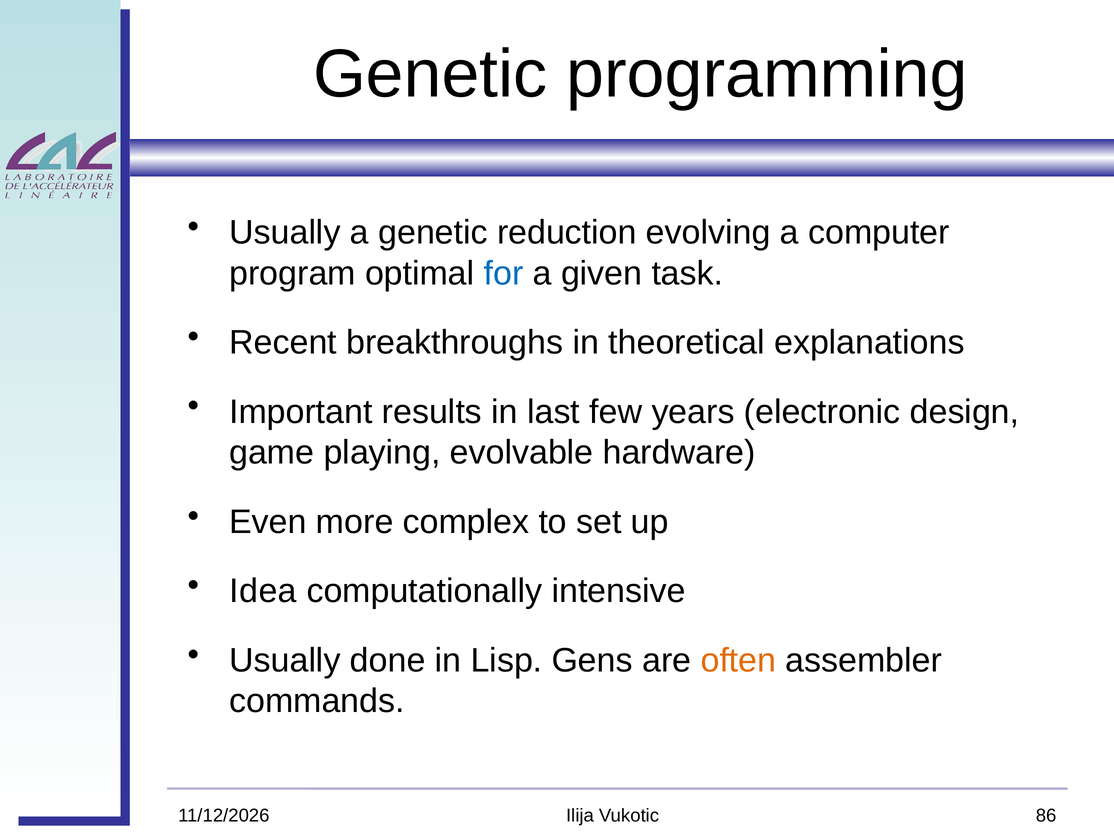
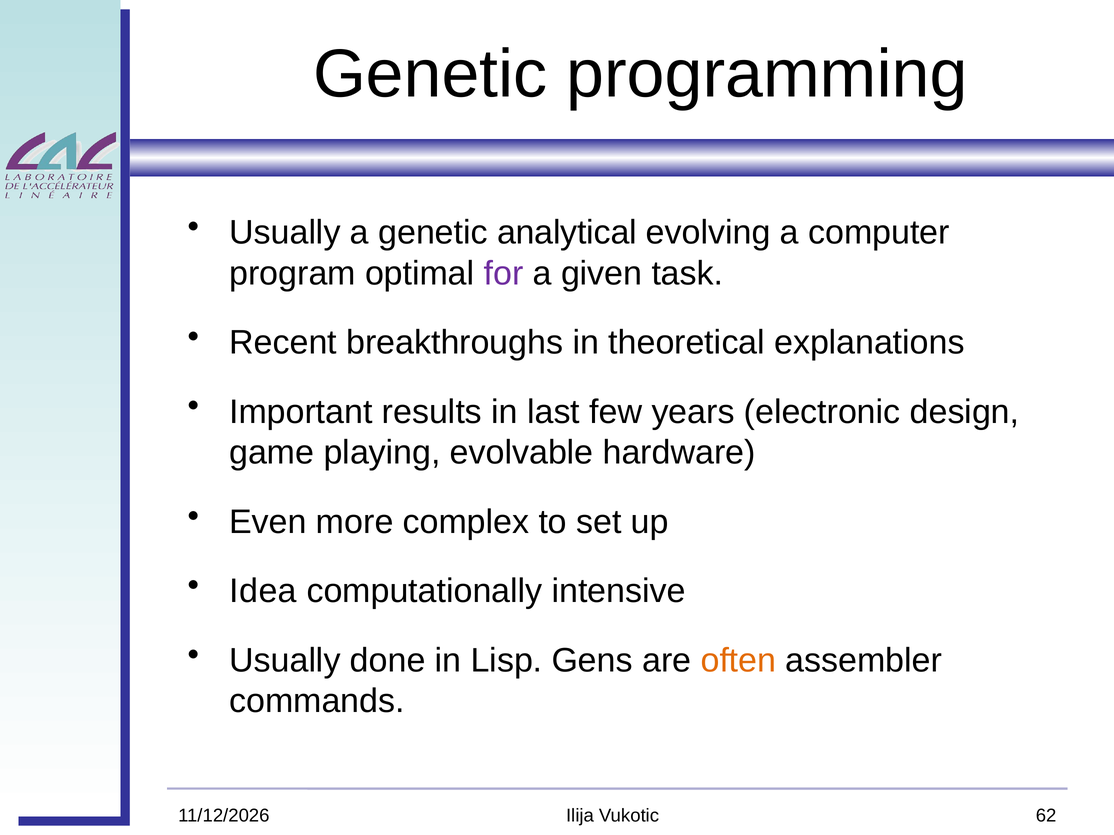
reduction: reduction -> analytical (567, 233)
for colour: blue -> purple (504, 273)
86: 86 -> 62 (1046, 816)
